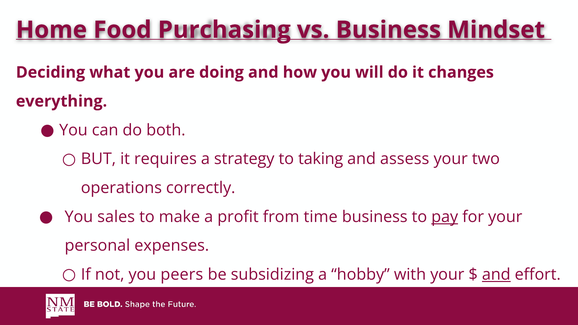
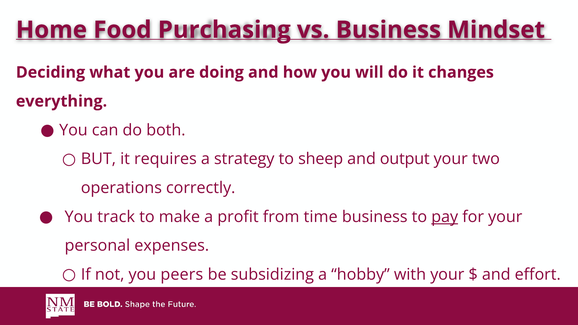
taking: taking -> sheep (321, 159)
assess: assess -> output (405, 159)
sales: sales -> track (116, 217)
and underline: present -> none (496, 275)
